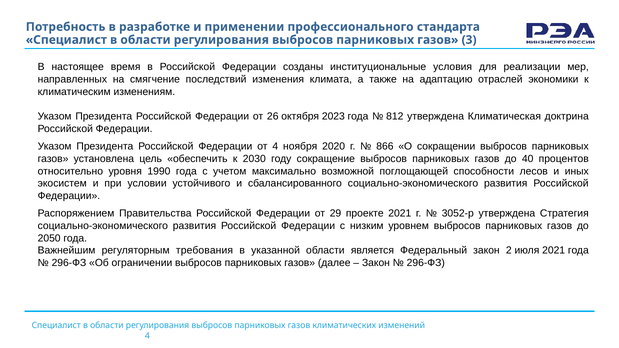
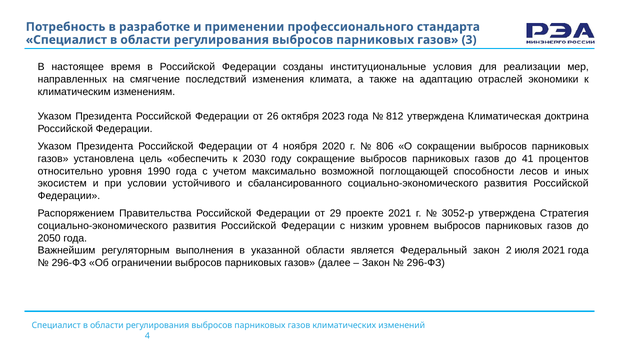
866: 866 -> 806 (385, 146)
40: 40 -> 41 (528, 159)
требования: требования -> выполнения (205, 251)
